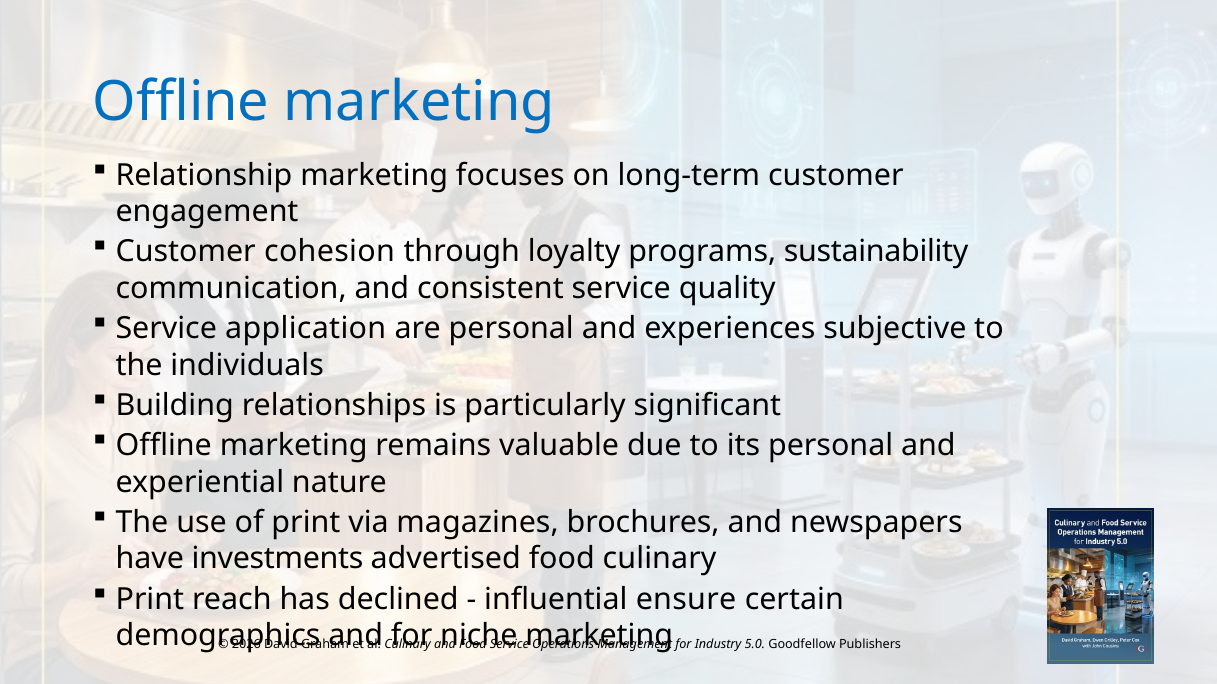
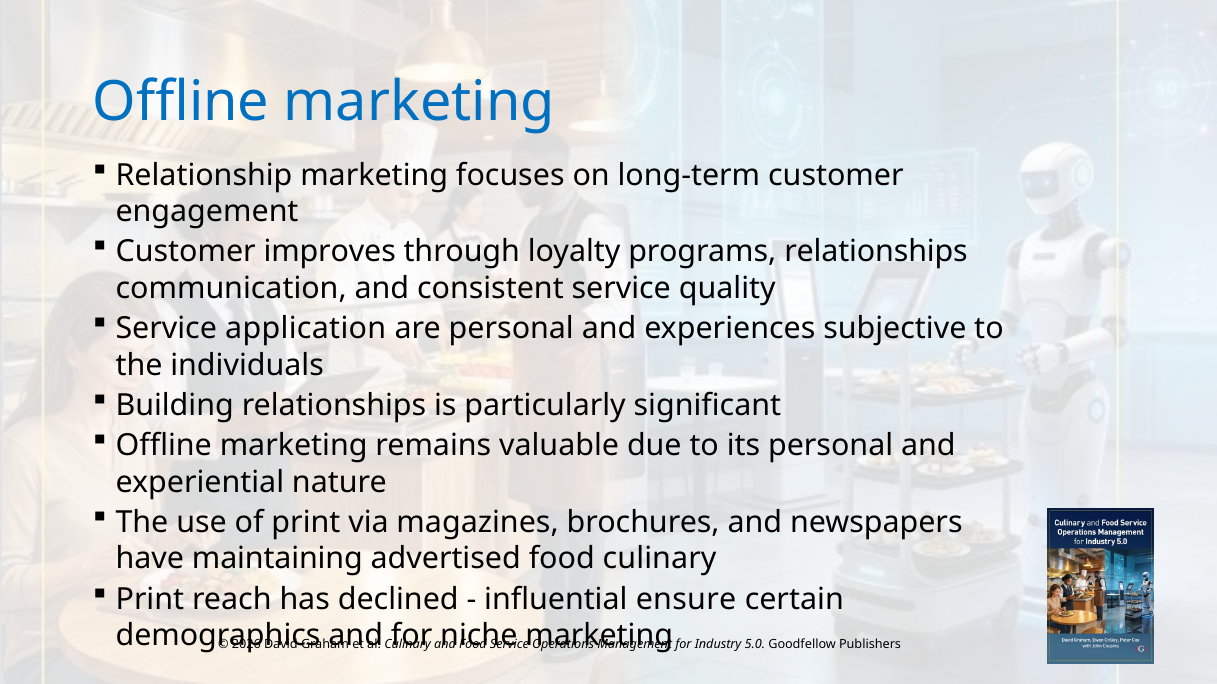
cohesion: cohesion -> improves (330, 252)
programs sustainability: sustainability -> relationships (876, 252)
investments: investments -> maintaining (277, 559)
